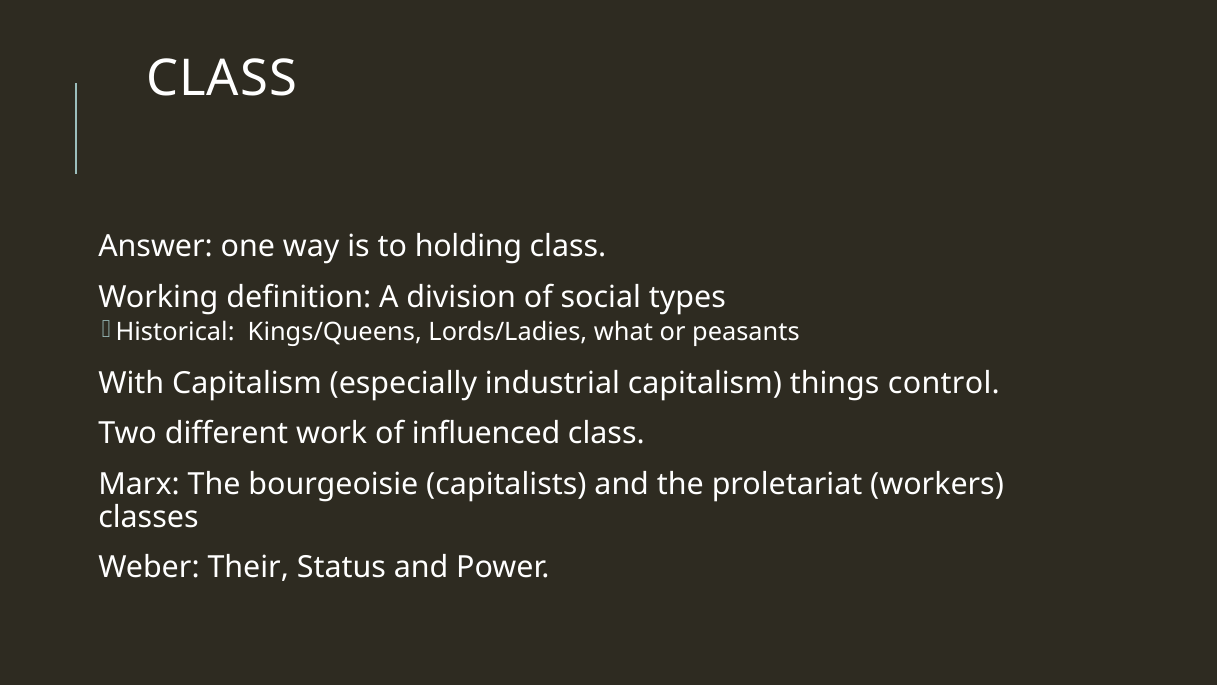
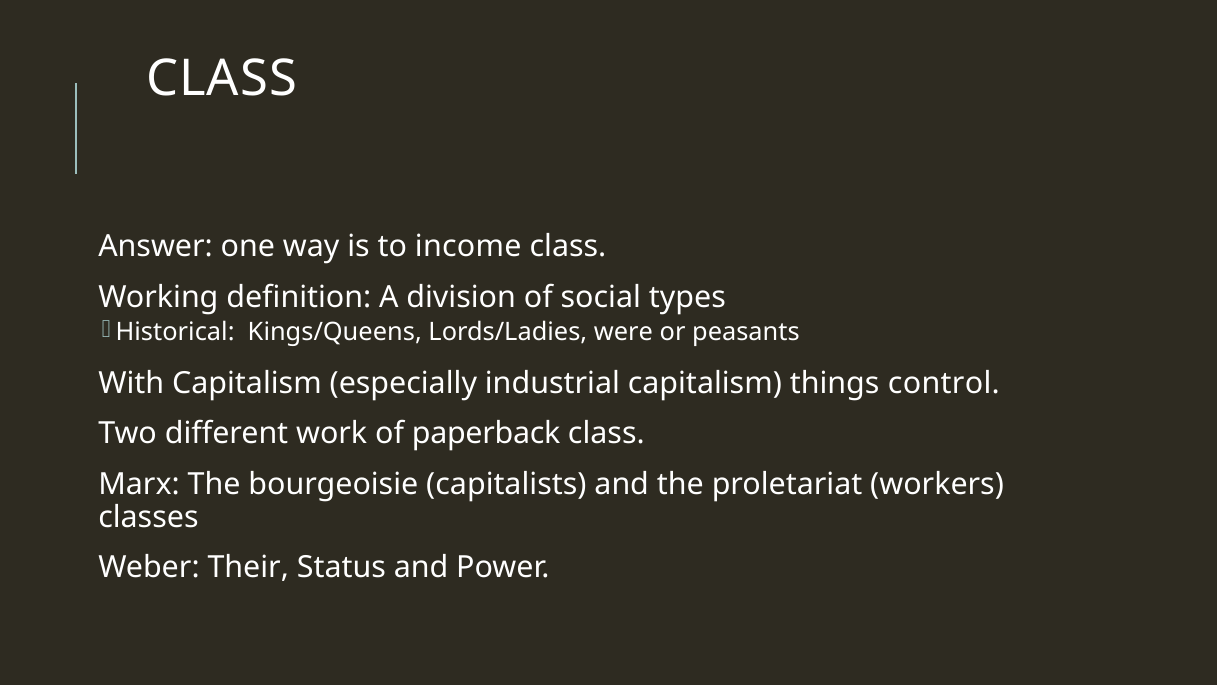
holding: holding -> income (468, 246)
what: what -> were (623, 332)
influenced: influenced -> paperback (486, 433)
